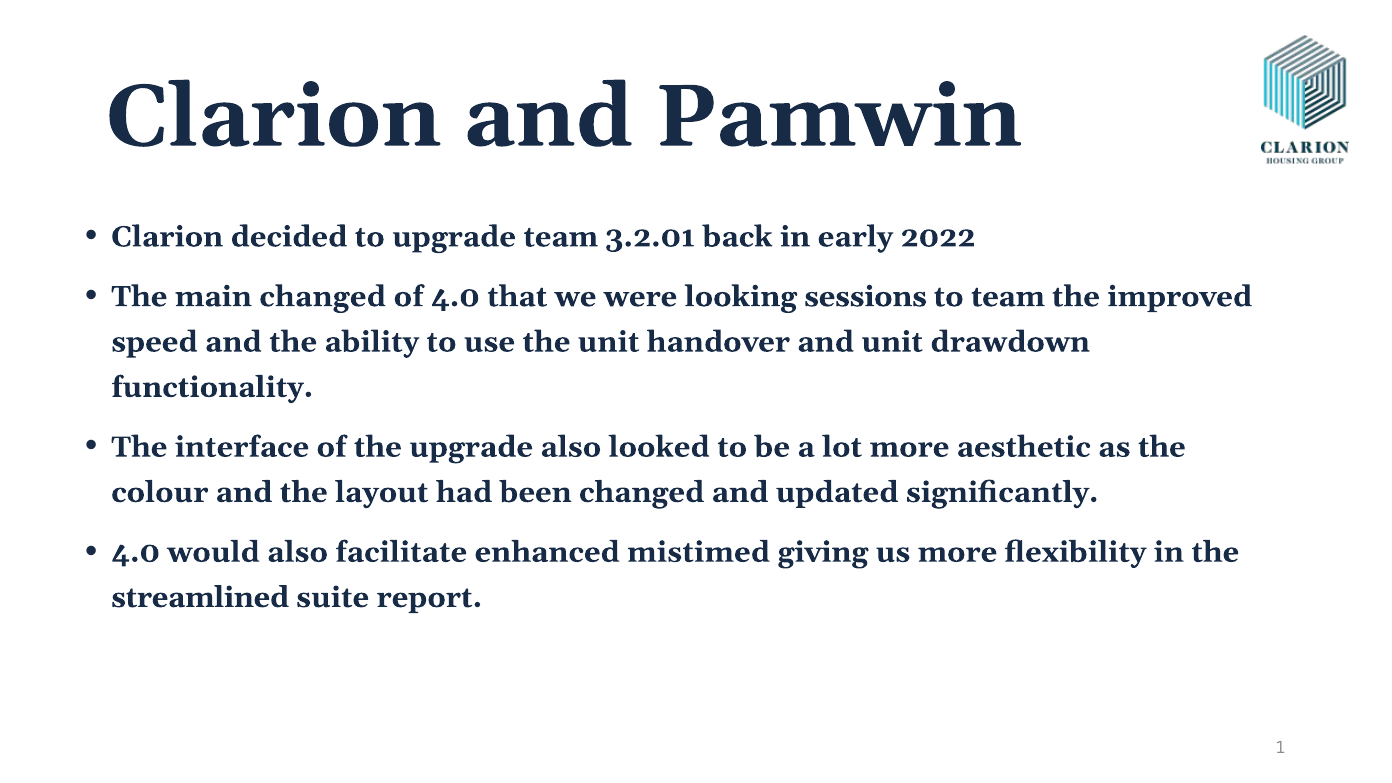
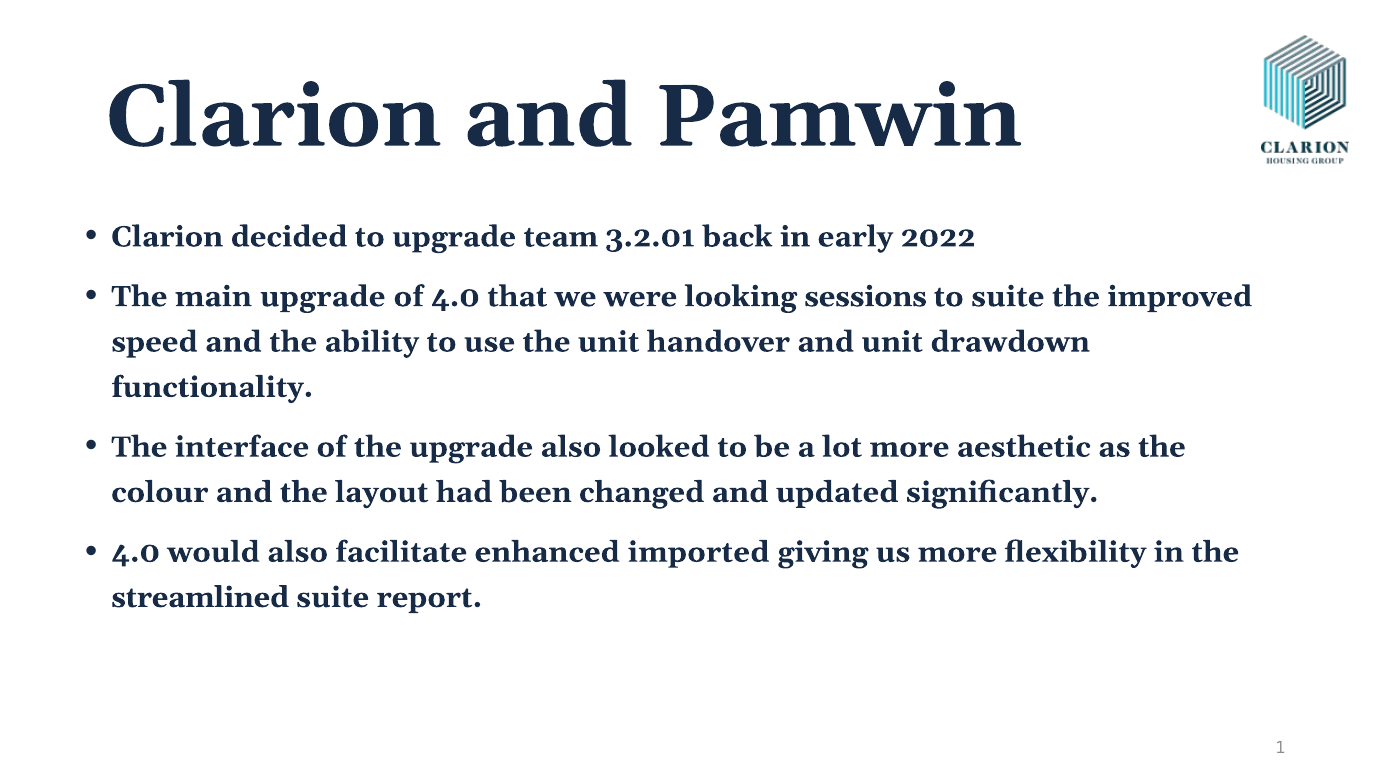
main changed: changed -> upgrade (323, 297)
to team: team -> suite (1008, 297)
mistimed: mistimed -> imported (699, 552)
